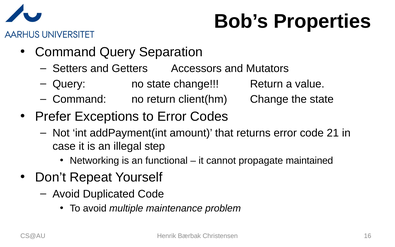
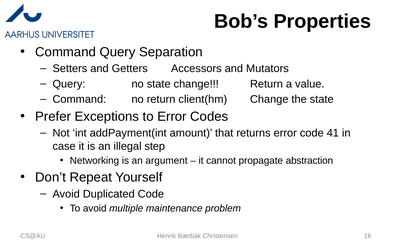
21: 21 -> 41 (333, 133)
functional: functional -> argument (167, 161)
maintained: maintained -> abstraction (309, 161)
